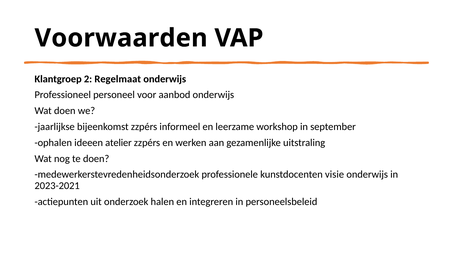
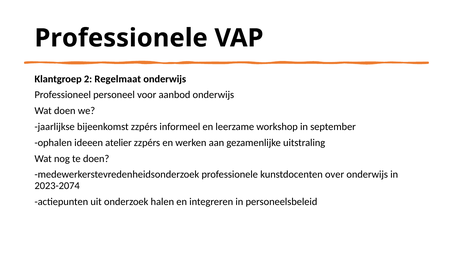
Voorwaarden: Voorwaarden -> Professionele (121, 38)
visie: visie -> over (335, 174)
2023-2021: 2023-2021 -> 2023-2074 (57, 186)
